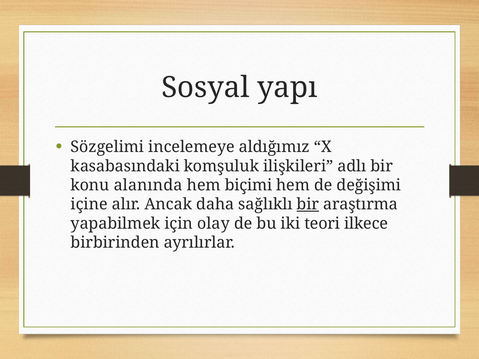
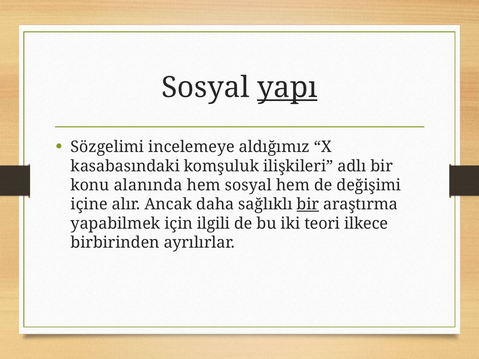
yapı underline: none -> present (287, 88)
hem biçimi: biçimi -> sosyal (248, 185)
olay: olay -> ilgili (214, 224)
